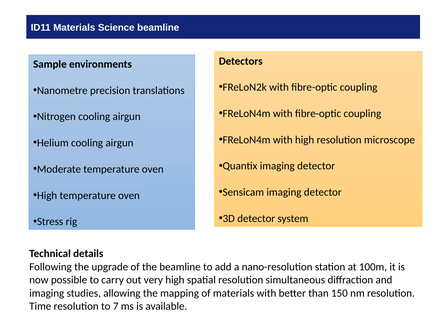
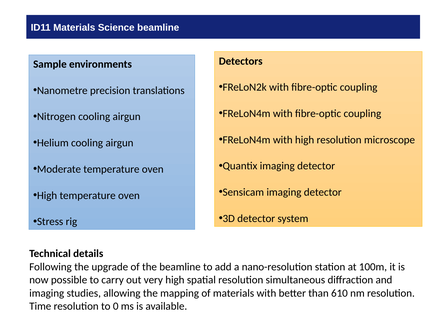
150: 150 -> 610 (339, 293)
7: 7 -> 0 (116, 306)
